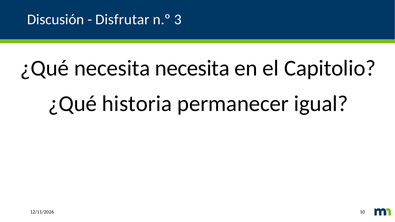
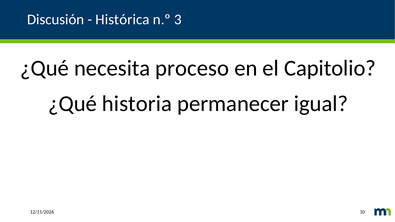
Disfrutar: Disfrutar -> Histórica (122, 20)
necesita necesita: necesita -> proceso (192, 68)
